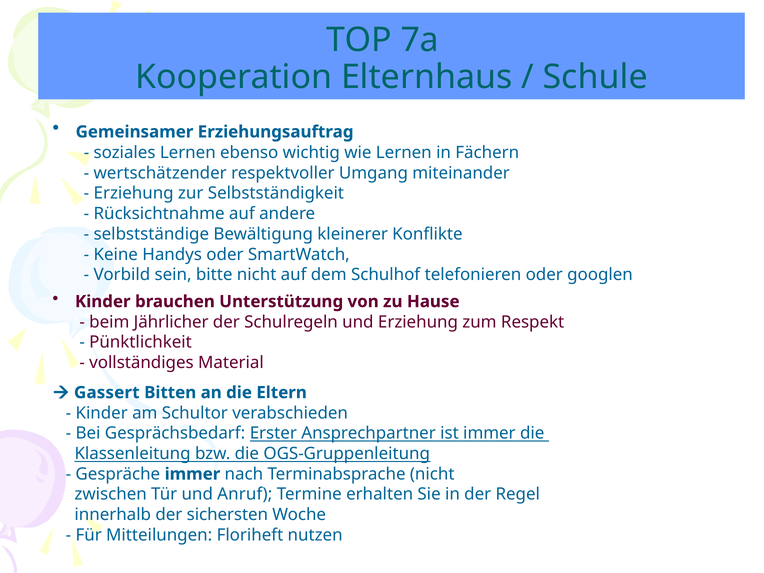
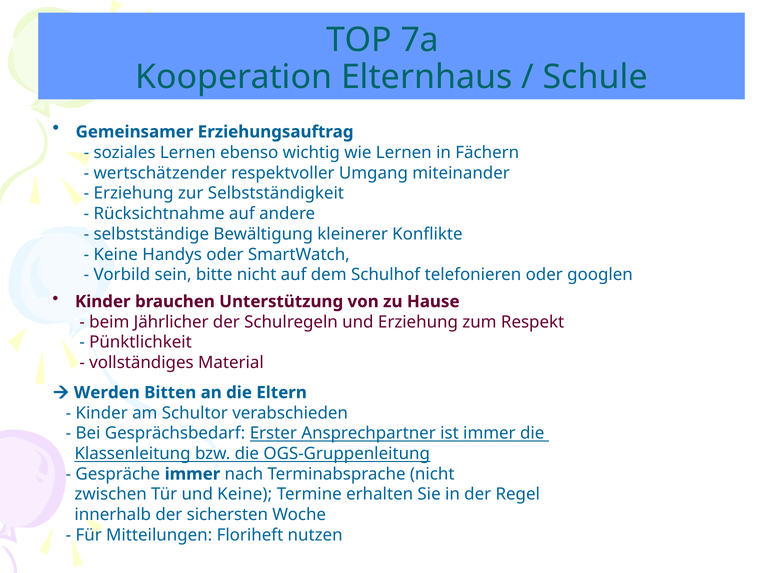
Gassert: Gassert -> Werden (107, 393)
und Anruf: Anruf -> Keine (245, 494)
